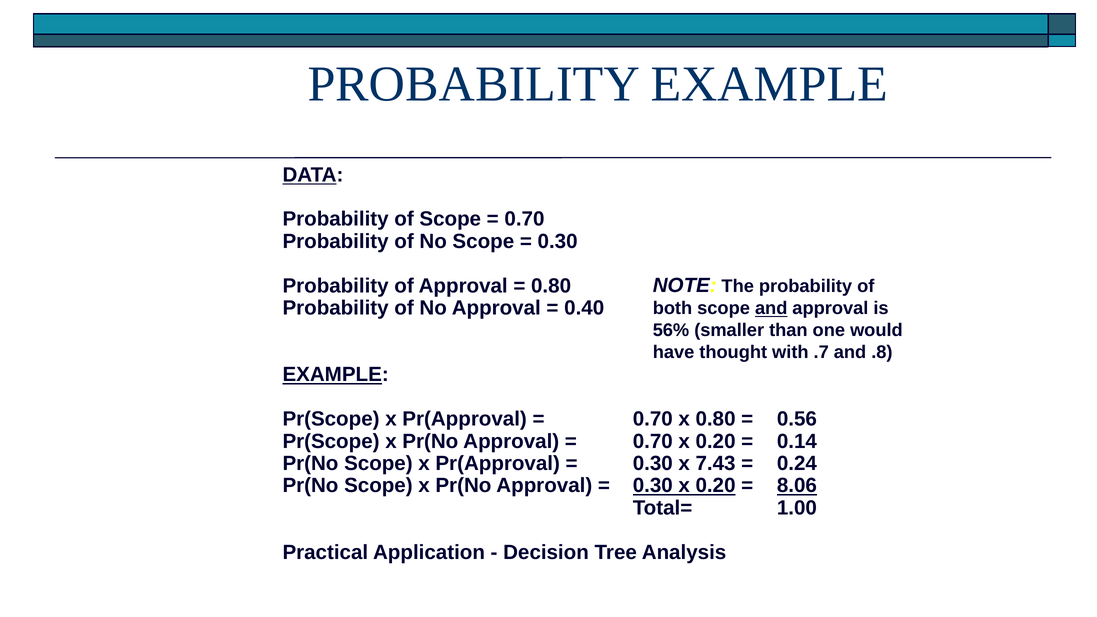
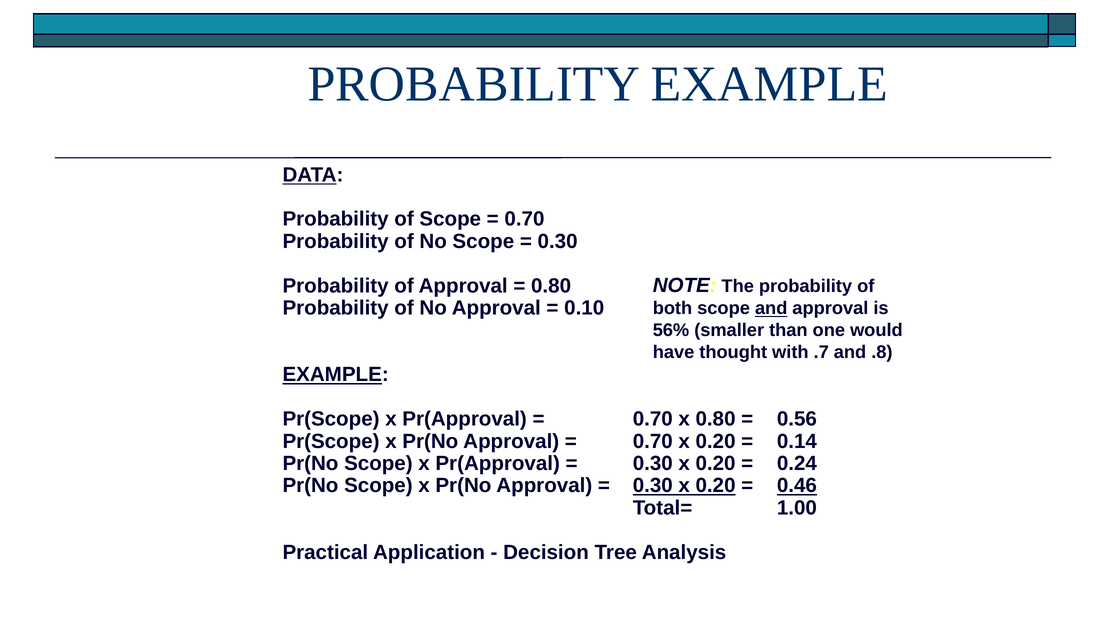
0.40: 0.40 -> 0.10 (584, 308)
7.43: 7.43 -> 0.20 (716, 464)
8.06: 8.06 -> 0.46 (797, 486)
